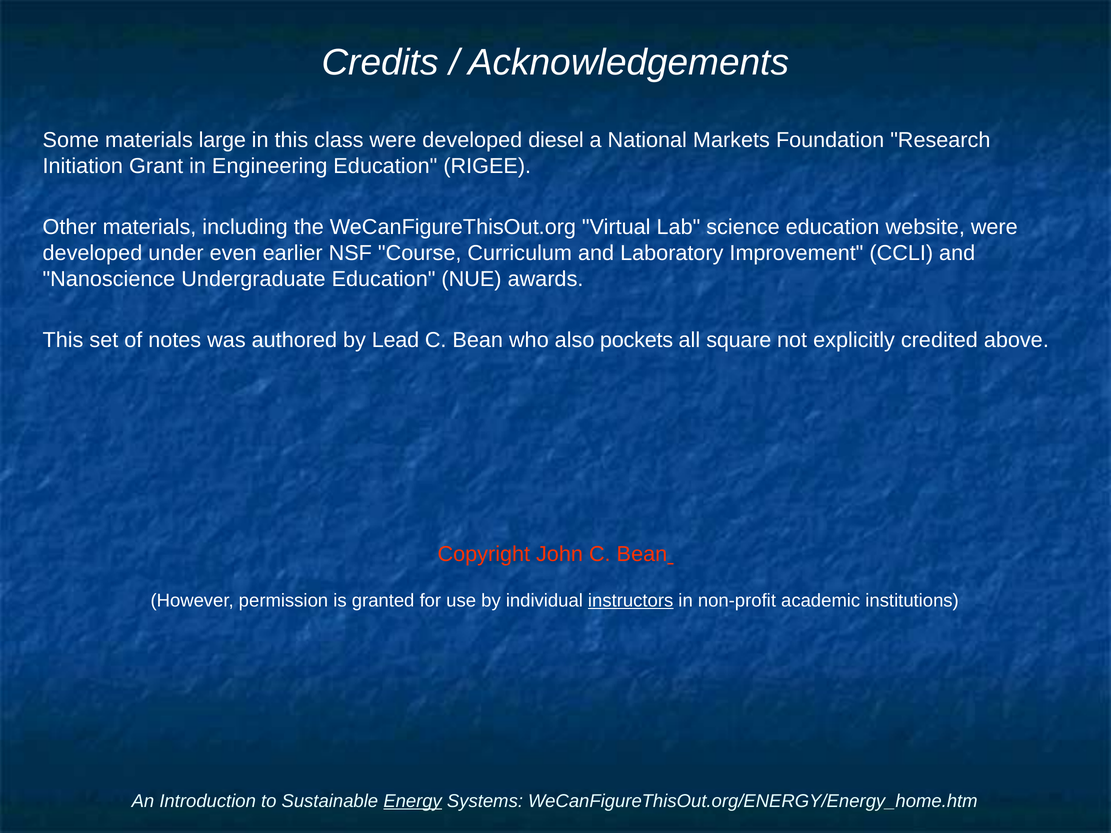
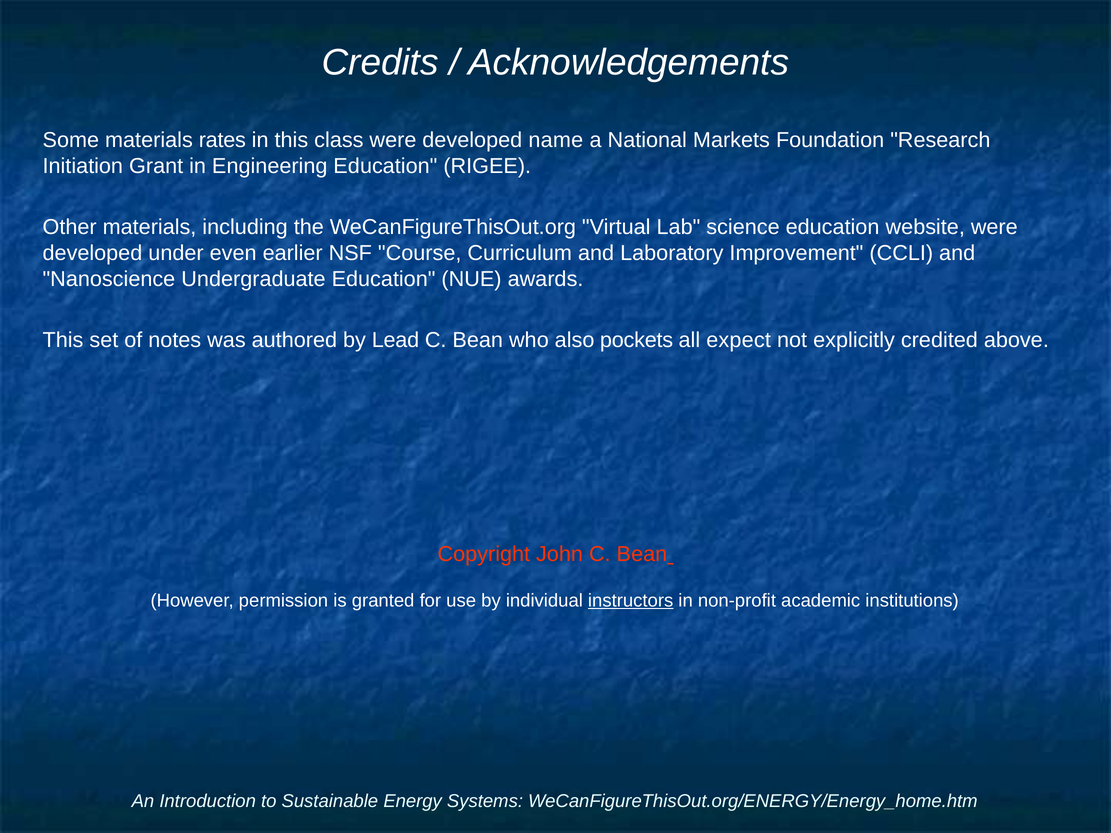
large: large -> rates (222, 140)
diesel: diesel -> name (556, 140)
square: square -> expect (739, 340)
Energy underline: present -> none (413, 801)
